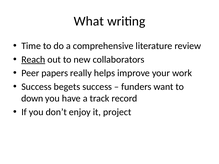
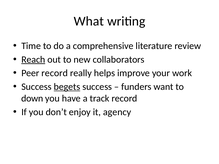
Peer papers: papers -> record (55, 73)
begets underline: none -> present (67, 87)
project: project -> agency (117, 112)
